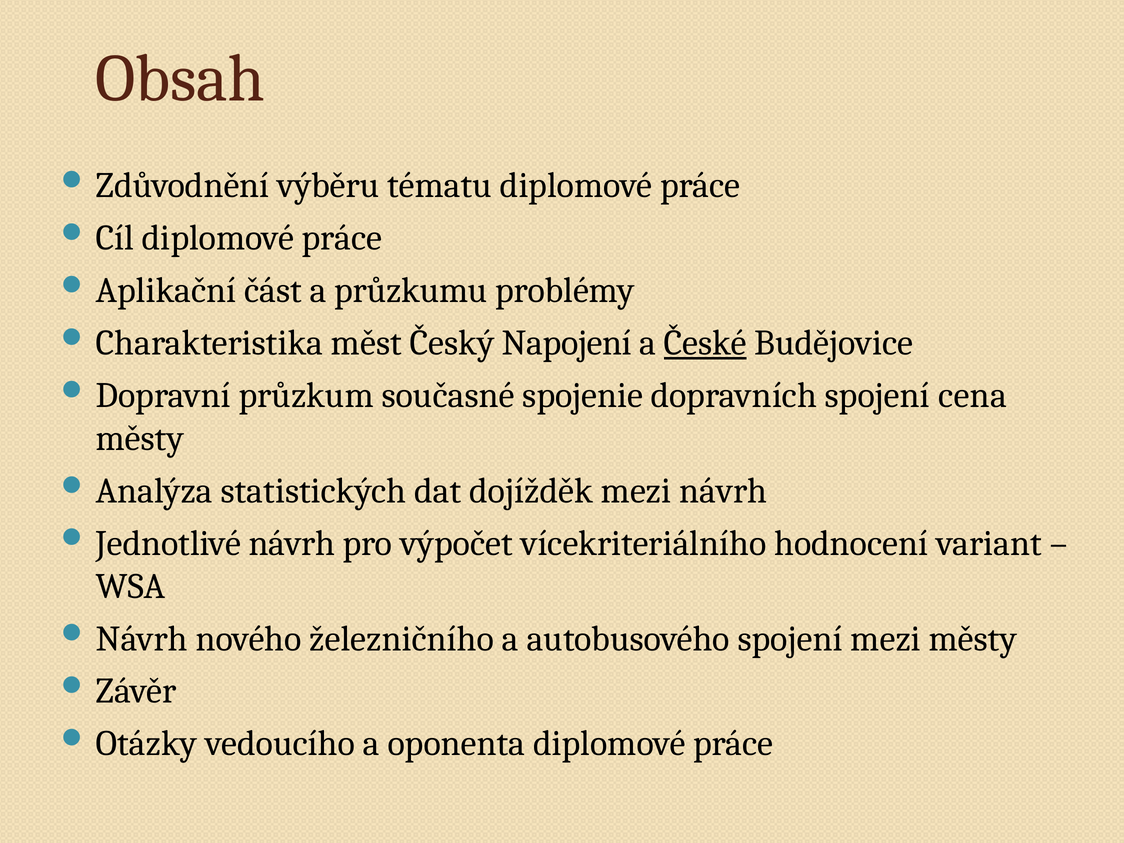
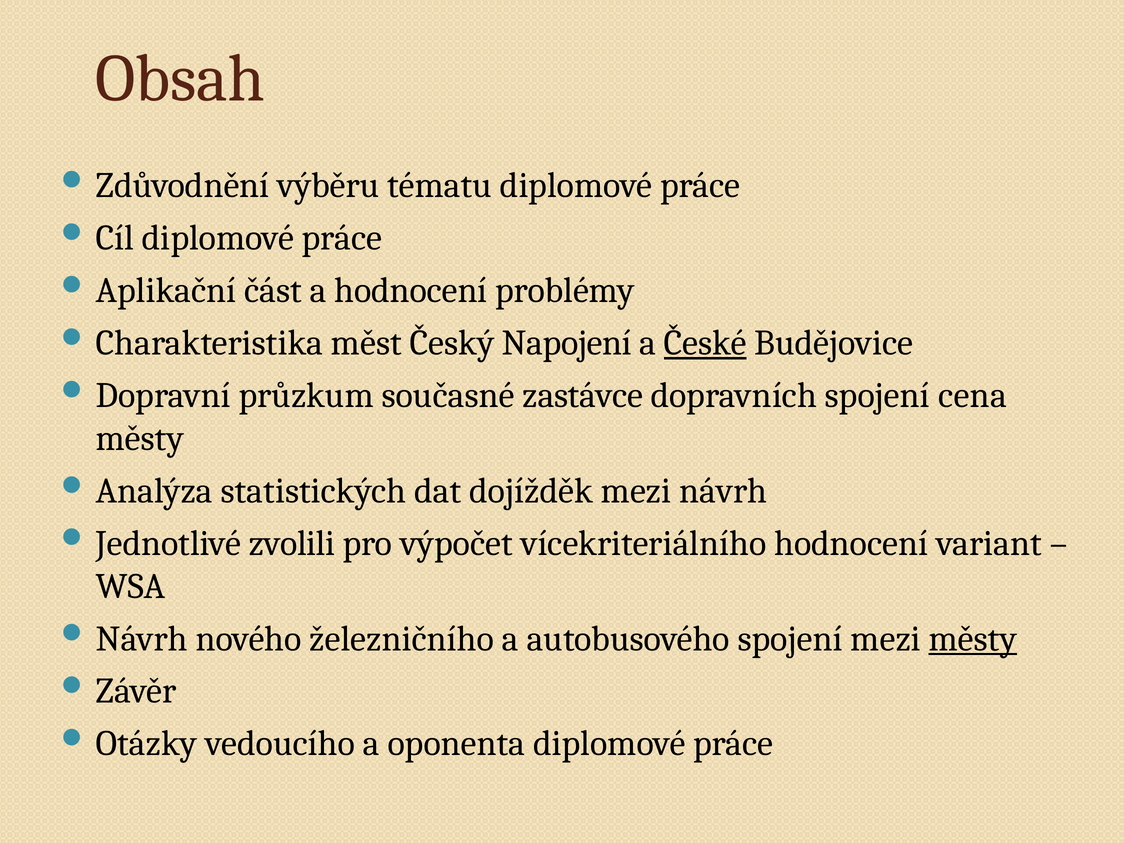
a průzkumu: průzkumu -> hodnocení (411, 290)
spojenie: spojenie -> zastávce (583, 395)
návrh: návrh -> zvolili (292, 543)
městy underline: none -> present (973, 639)
